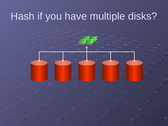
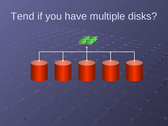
Hash: Hash -> Tend (23, 16)
